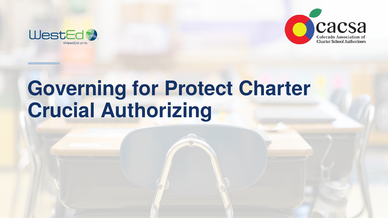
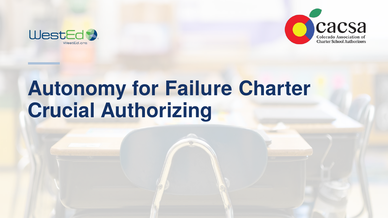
Governing: Governing -> Autonomy (77, 89)
Protect: Protect -> Failure (199, 89)
